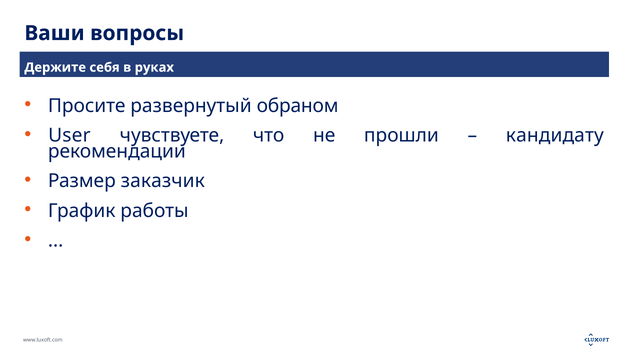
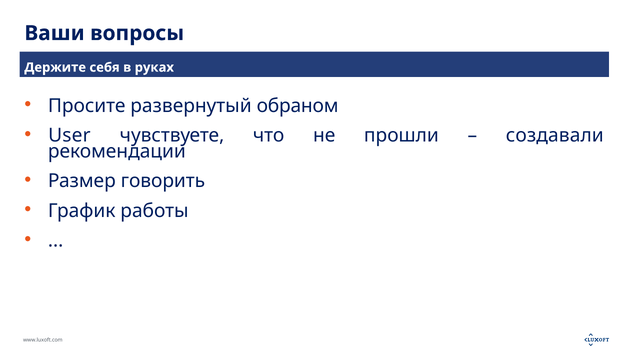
кандидату: кандидату -> создавали (555, 135)
заказчик: заказчик -> говорить (163, 181)
